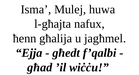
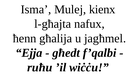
huwa: huwa -> kienx (102, 9)
għad: għad -> ruħu (40, 67)
